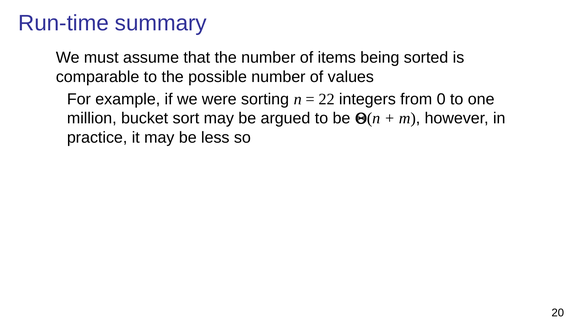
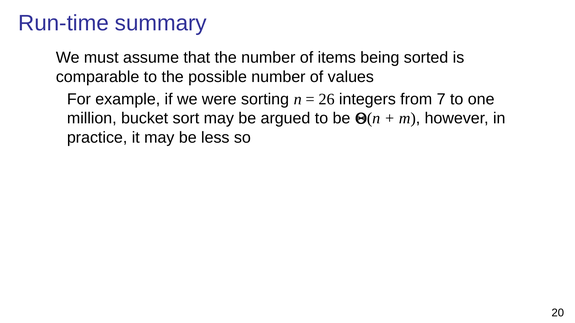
22: 22 -> 26 (327, 99)
0: 0 -> 7 (441, 99)
